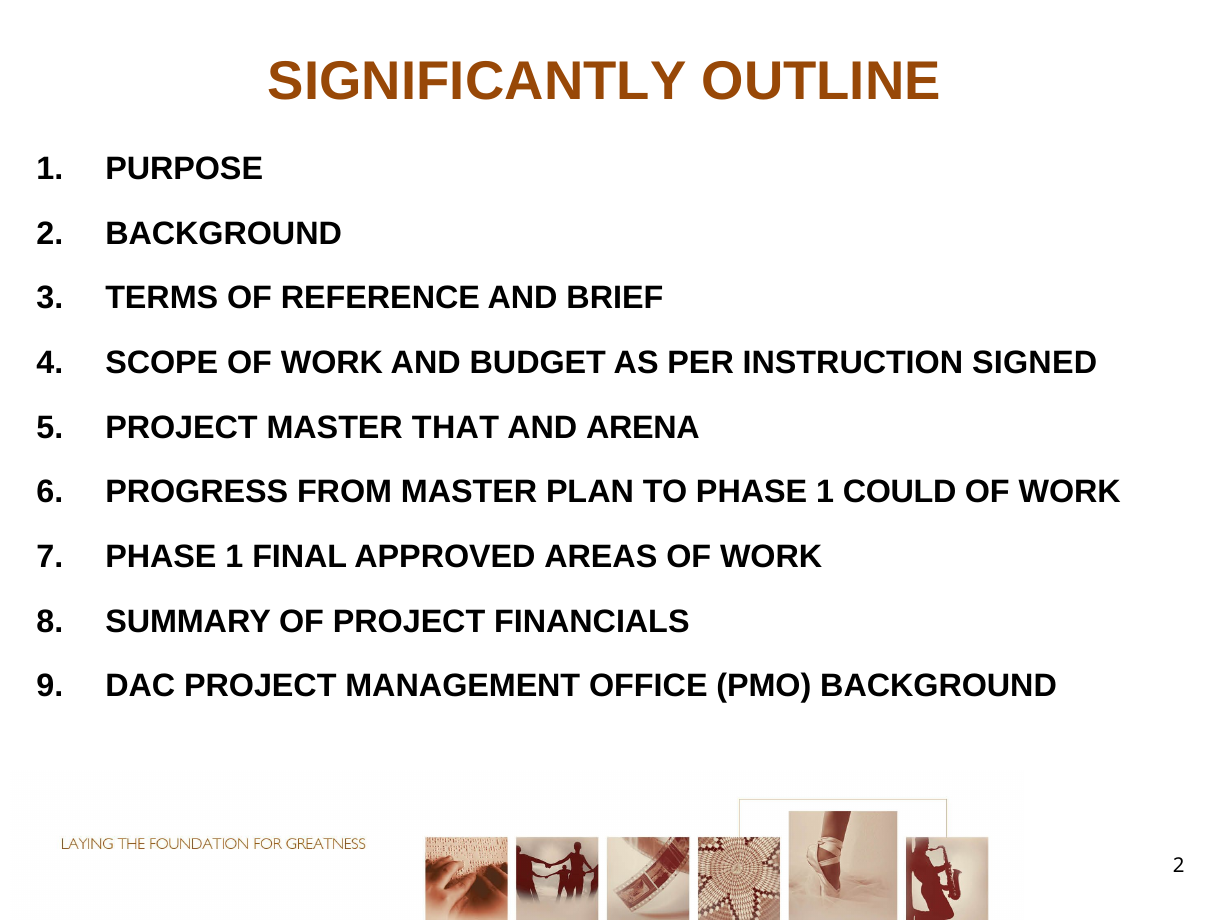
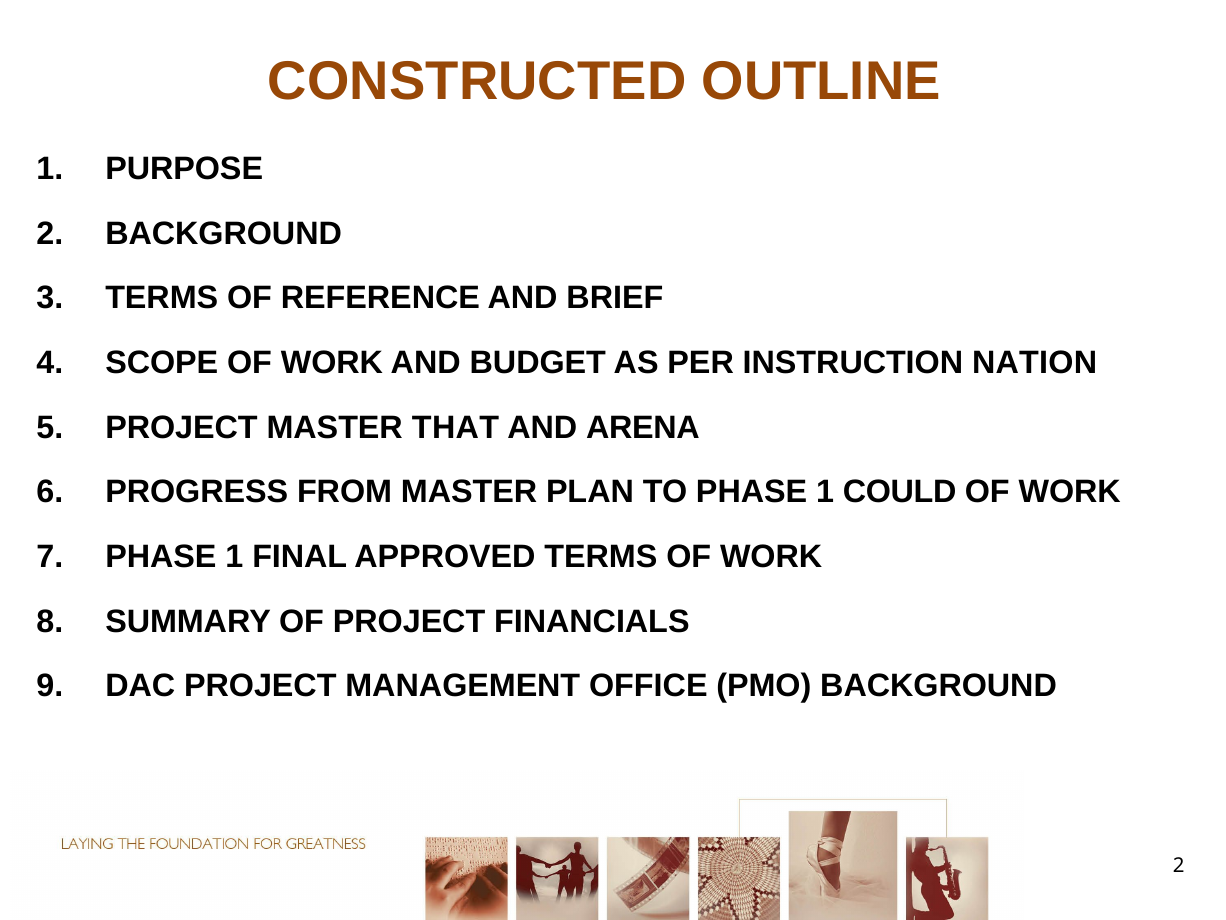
SIGNIFICANTLY: SIGNIFICANTLY -> CONSTRUCTED (477, 81)
SIGNED: SIGNED -> NATION (1035, 363)
APPROVED AREAS: AREAS -> TERMS (601, 556)
